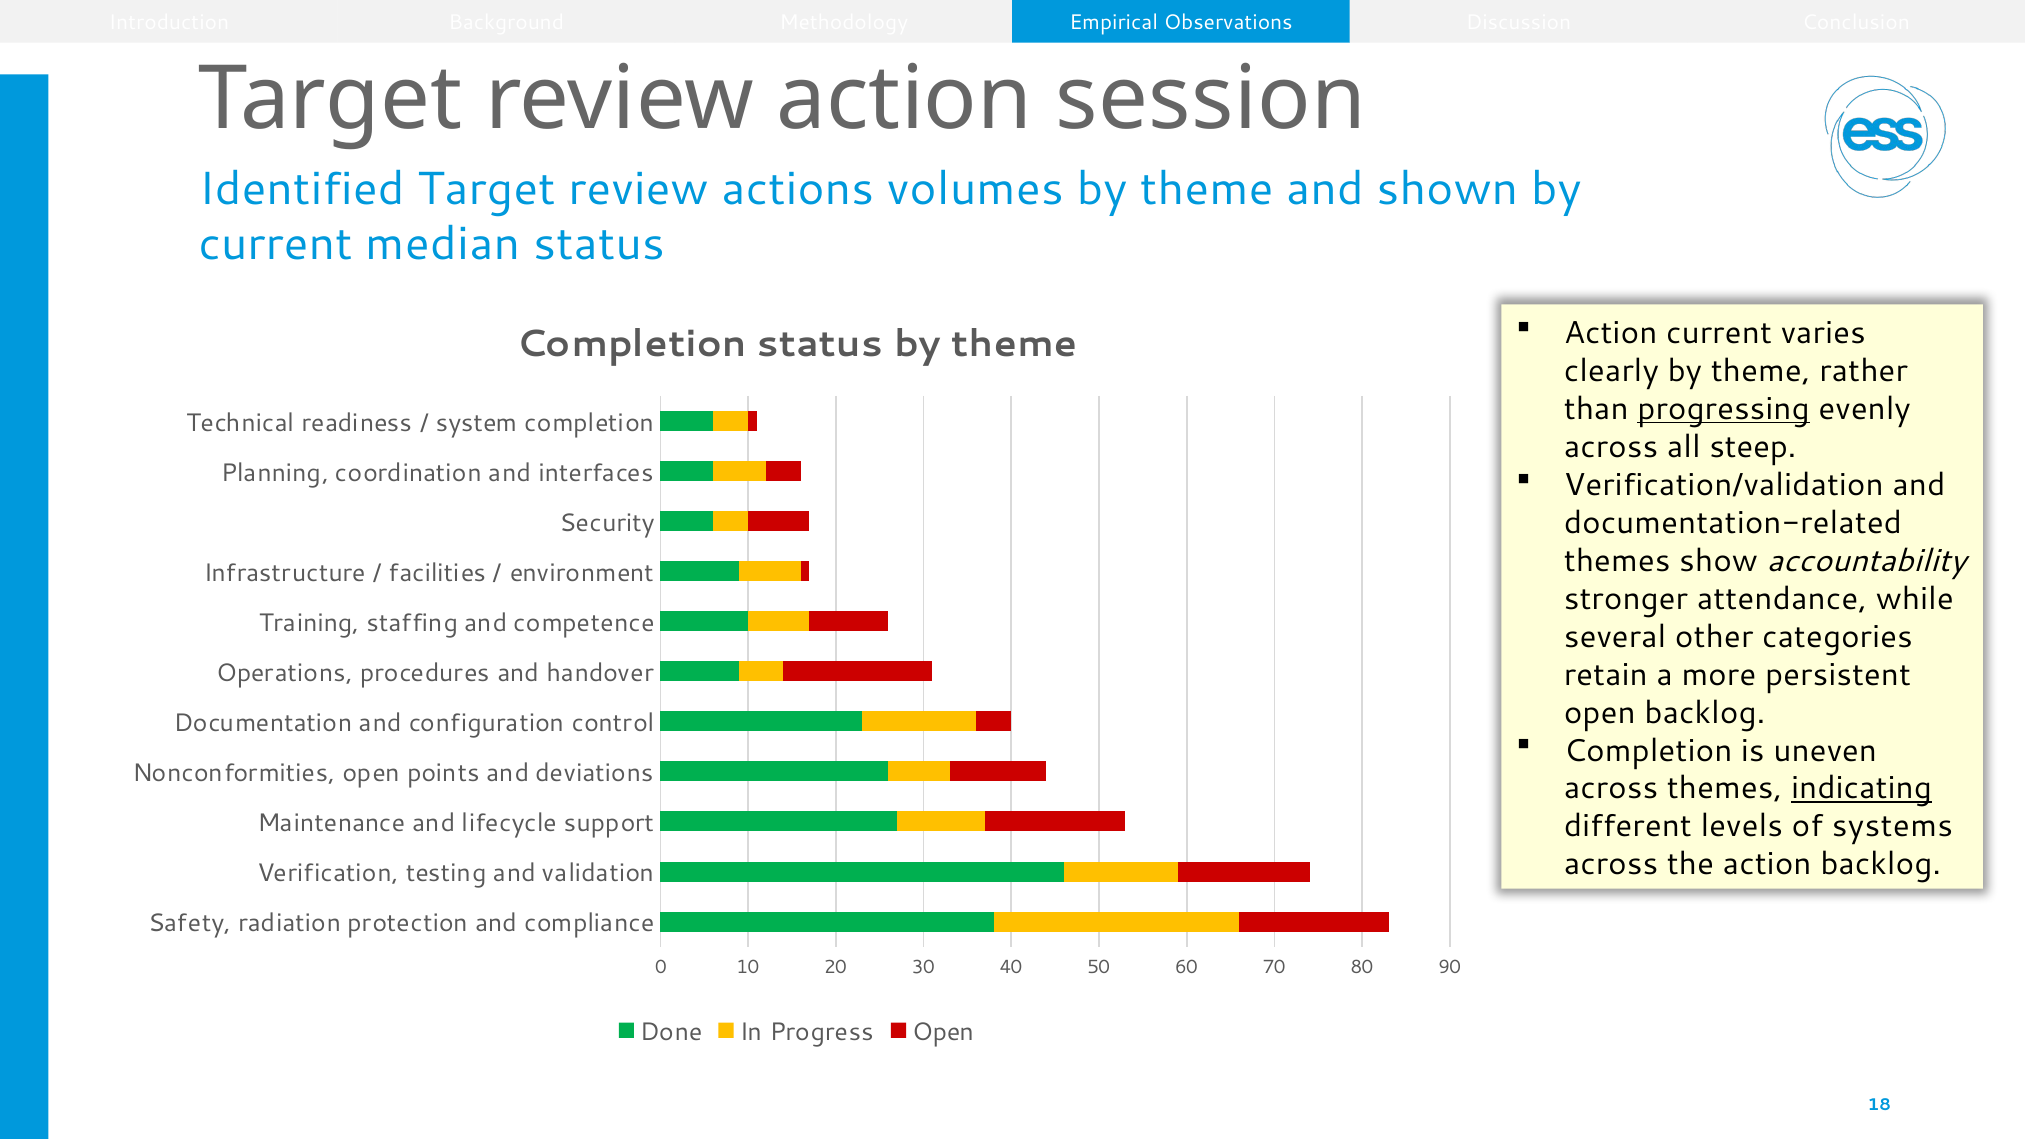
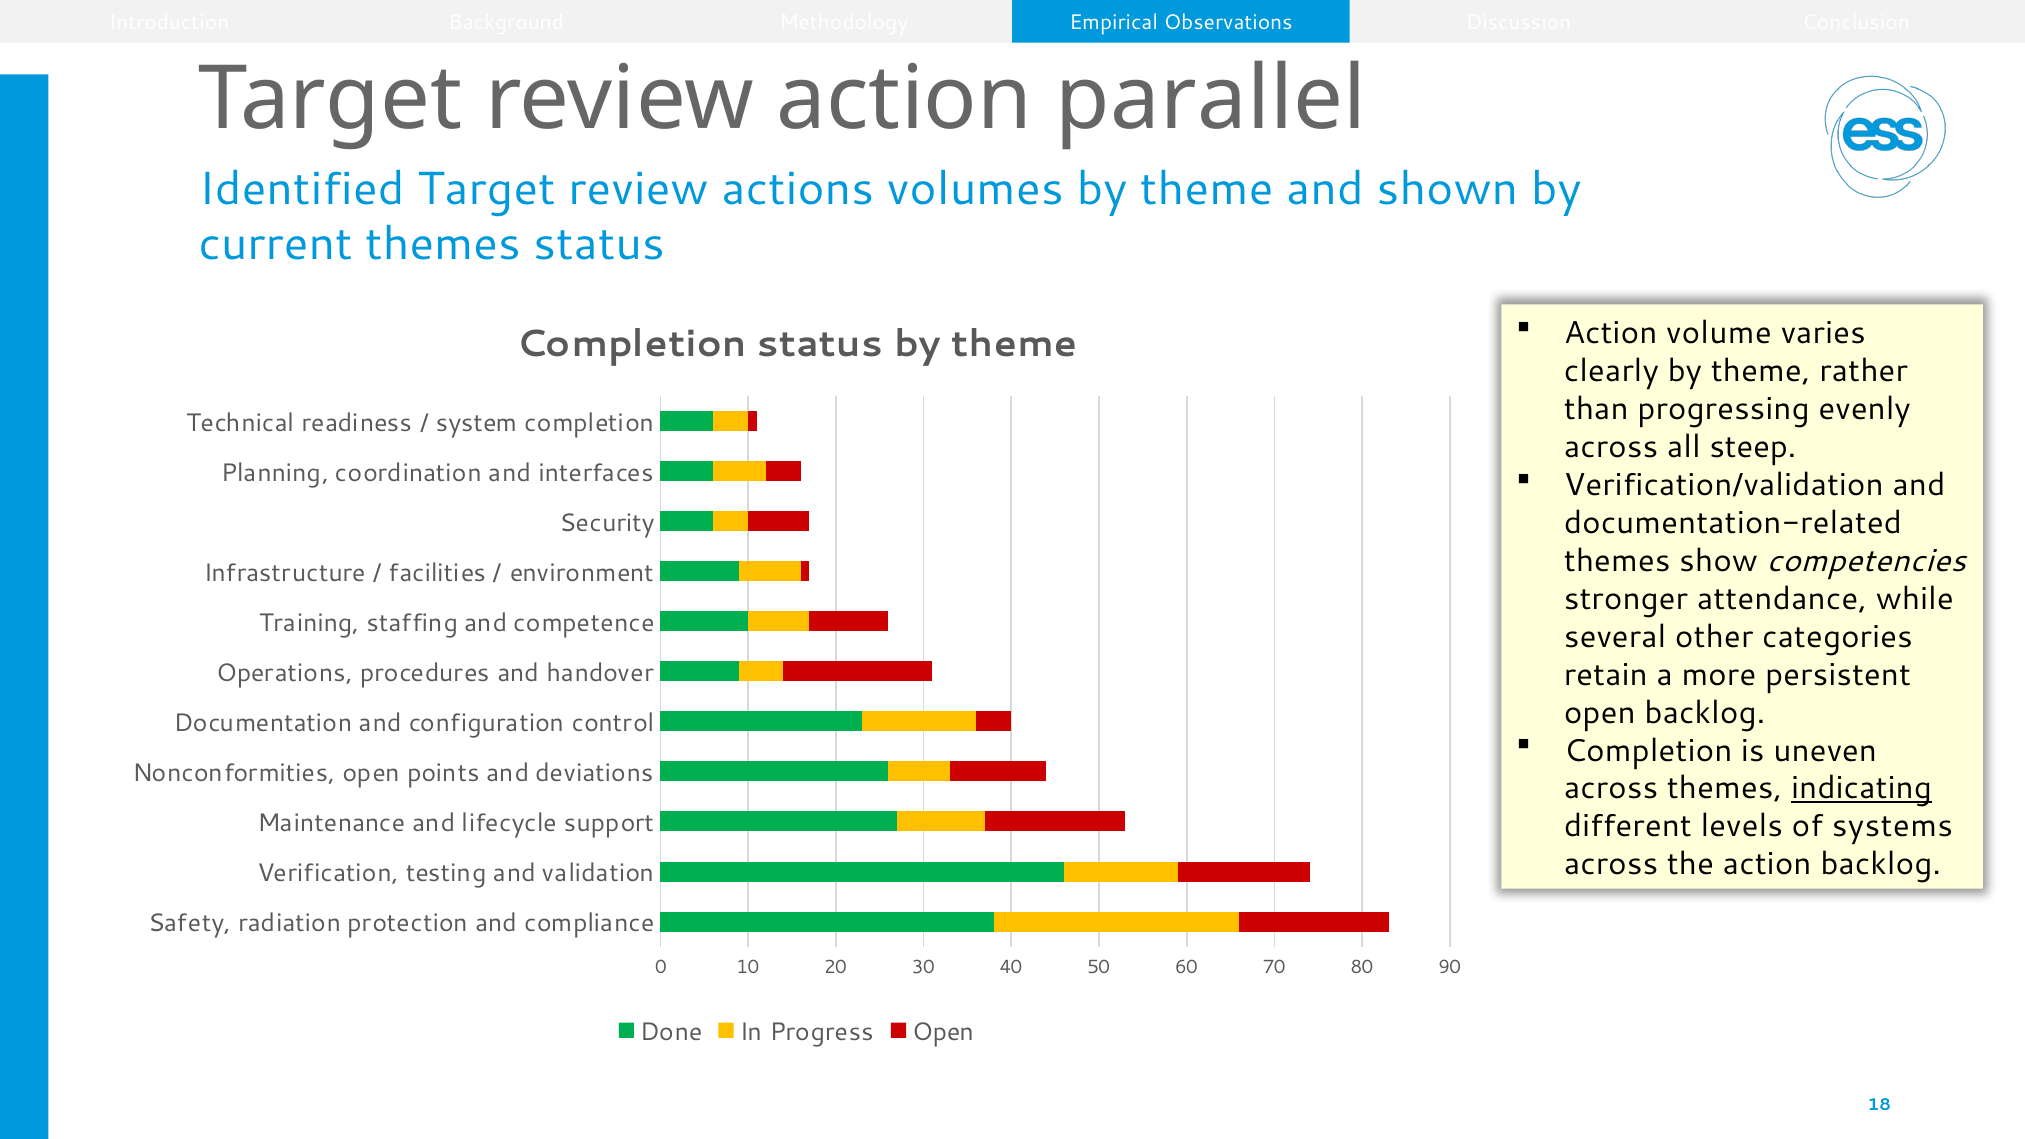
session: session -> parallel (1211, 99)
current median: median -> themes (443, 244)
Action current: current -> volume (1719, 333)
progressing underline: present -> none (1724, 409)
accountability: accountability -> competencies (1866, 561)
